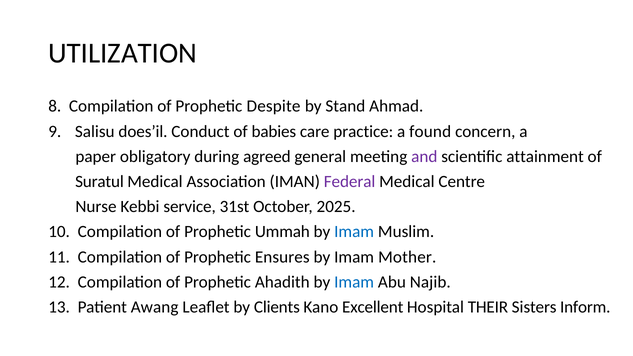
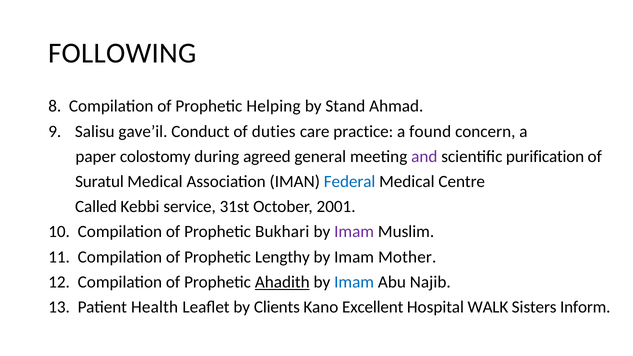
UTILIZATION: UTILIZATION -> FOLLOWING (122, 53)
Despite: Despite -> Helping (274, 106)
does’il: does’il -> gave’il (143, 131)
babies: babies -> duties (274, 131)
obligatory: obligatory -> colostomy (155, 157)
attainment: attainment -> purification (545, 157)
Federal colour: purple -> blue (350, 182)
Nurse: Nurse -> Called (96, 207)
2025: 2025 -> 2001 (336, 207)
Ummah: Ummah -> Bukhari (282, 232)
Imam colour: blue -> purple (354, 232)
Ensures: Ensures -> Lengthy (282, 257)
Ahadith underline: none -> present (282, 282)
Awang: Awang -> Health (155, 307)
THEIR: THEIR -> WALK (488, 307)
